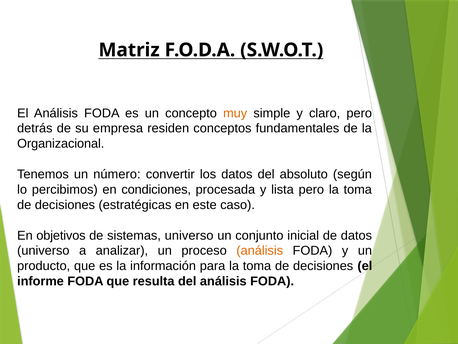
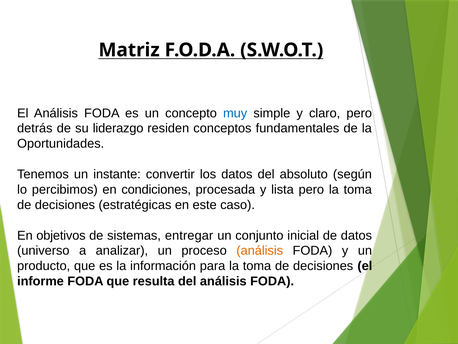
muy colour: orange -> blue (235, 113)
empresa: empresa -> liderazgo (118, 128)
Organizacional: Organizacional -> Oportunidades (61, 144)
número: número -> instante (117, 174)
sistemas universo: universo -> entregar (189, 235)
